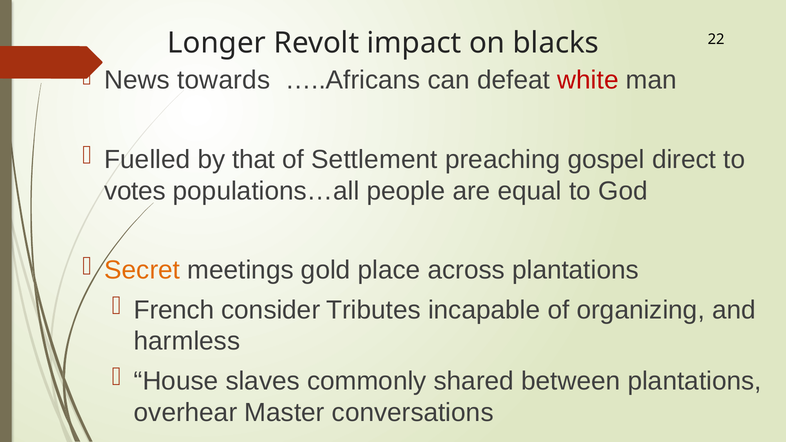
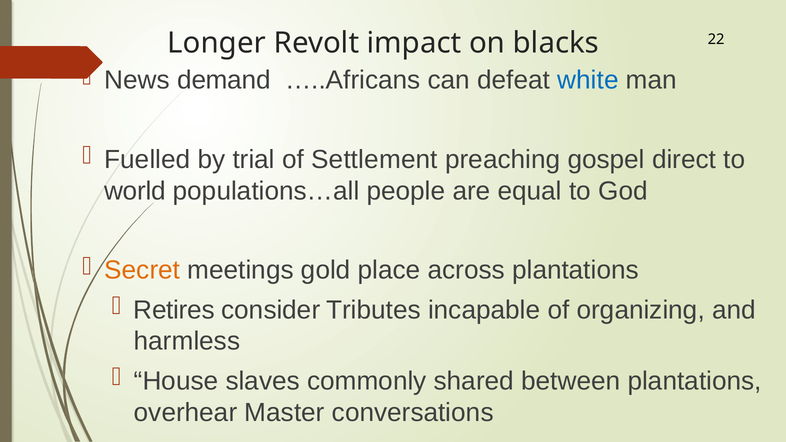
towards: towards -> demand (224, 80)
white colour: red -> blue (588, 80)
that: that -> trial (254, 160)
votes: votes -> world (135, 191)
French: French -> Retires (174, 310)
